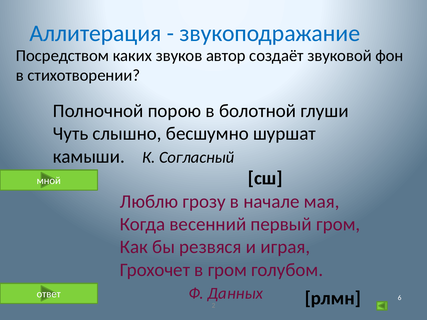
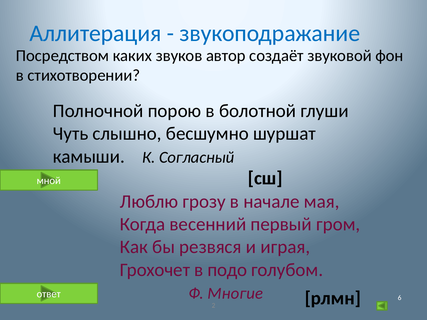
в гром: гром -> подо (227, 270)
Данных: Данных -> Многие (235, 294)
